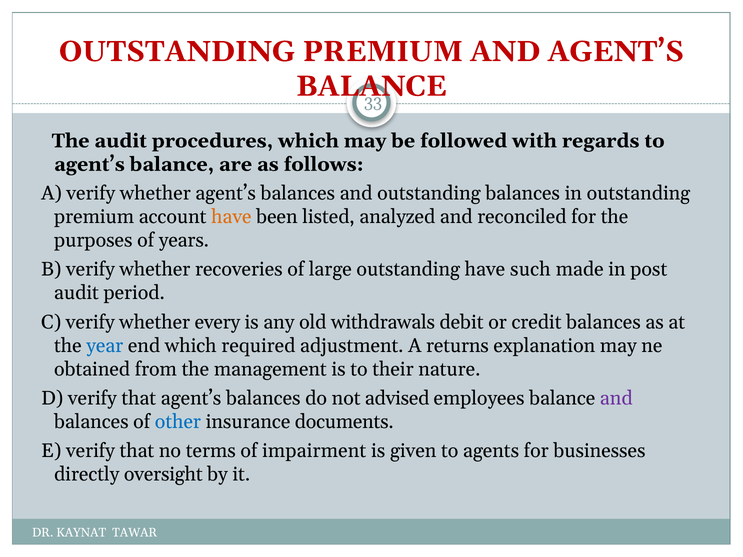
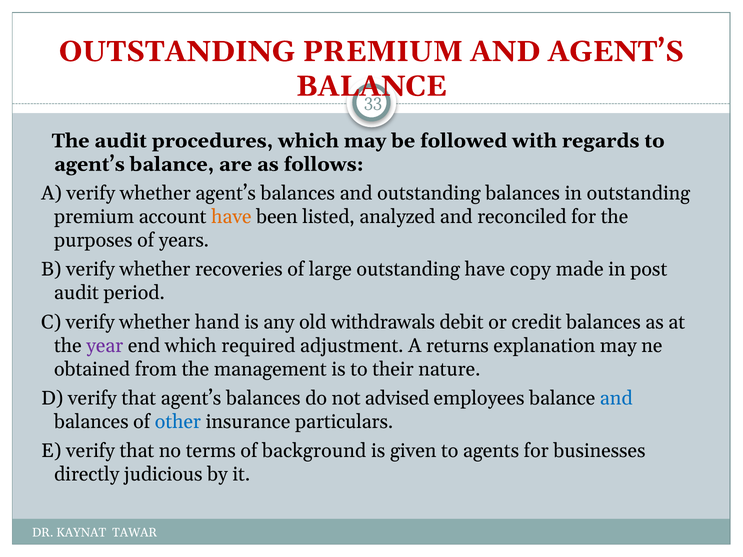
such: such -> copy (530, 270)
every: every -> hand (217, 322)
year colour: blue -> purple (105, 346)
and colour: purple -> blue (616, 398)
documents: documents -> particulars (344, 422)
impairment: impairment -> background (314, 451)
oversight: oversight -> judicious (163, 475)
